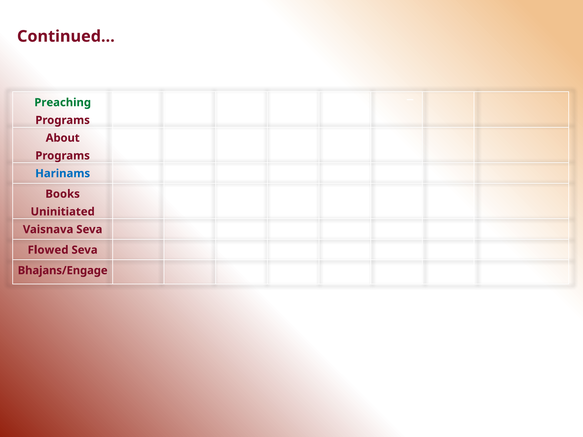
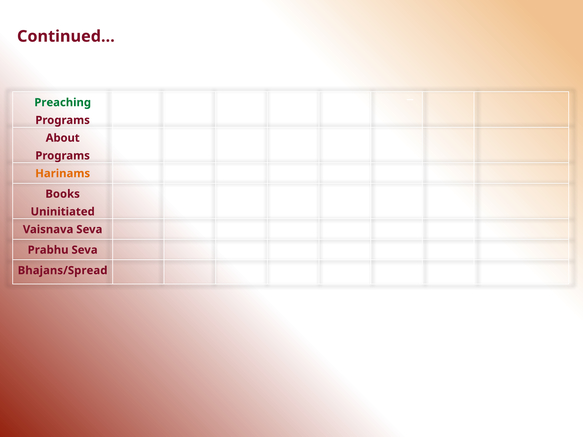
Harinams colour: blue -> orange (63, 174)
Flowed: Flowed -> Prabhu (48, 250)
Bhajans/Engage: Bhajans/Engage -> Bhajans/Spread (63, 271)
